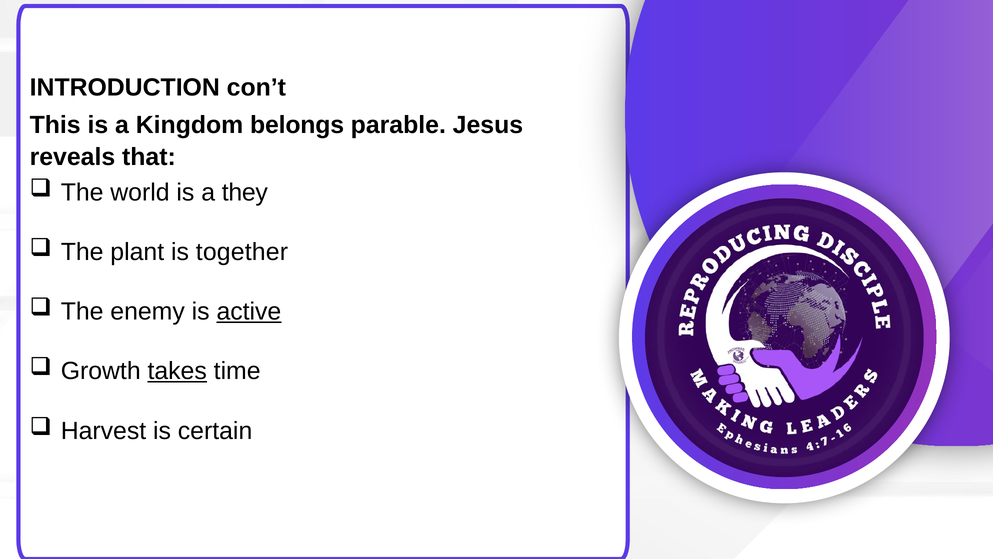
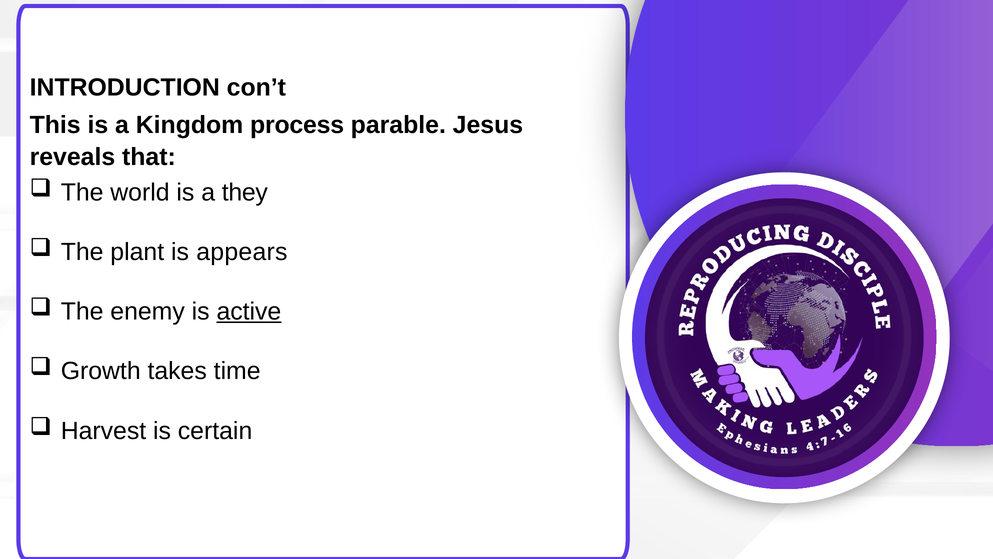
belongs: belongs -> process (297, 125)
together: together -> appears (242, 252)
takes underline: present -> none (177, 371)
